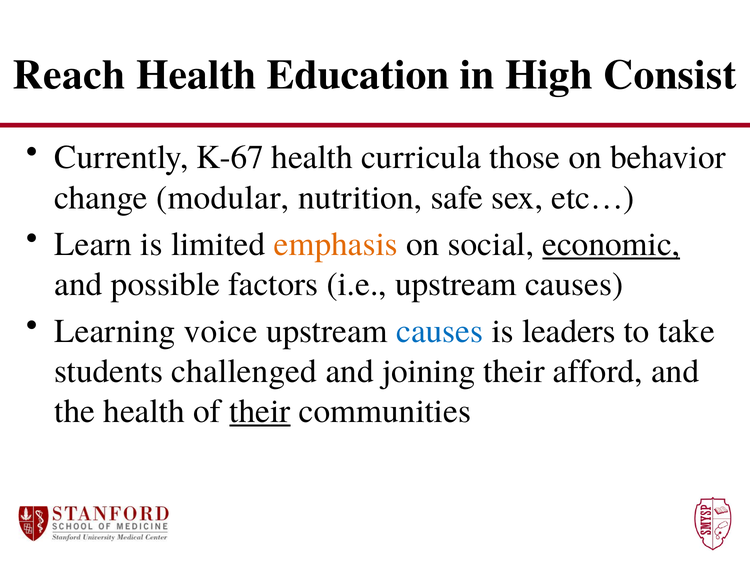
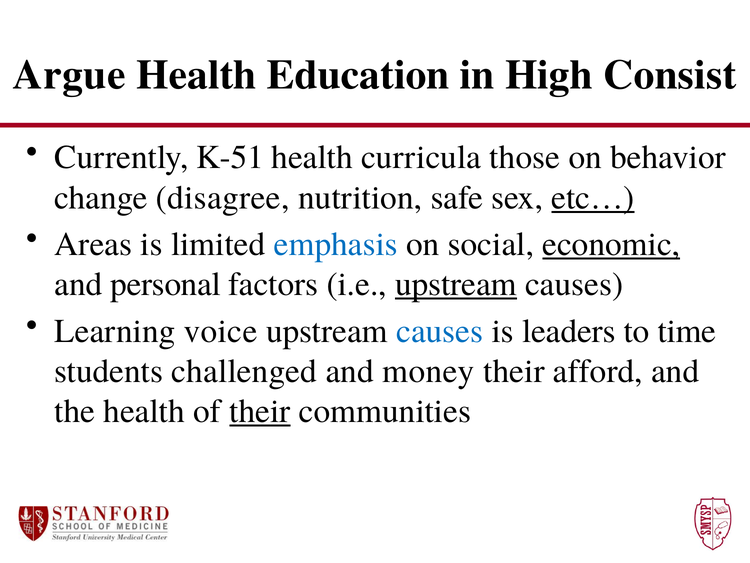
Reach: Reach -> Argue (69, 75)
K-67: K-67 -> K-51 (230, 157)
modular: modular -> disagree (223, 197)
etc… underline: none -> present (593, 197)
Learn: Learn -> Areas (93, 244)
emphasis colour: orange -> blue (336, 244)
possible: possible -> personal (166, 284)
upstream underline: none -> present (456, 284)
take: take -> time (687, 331)
joining: joining -> money (428, 371)
